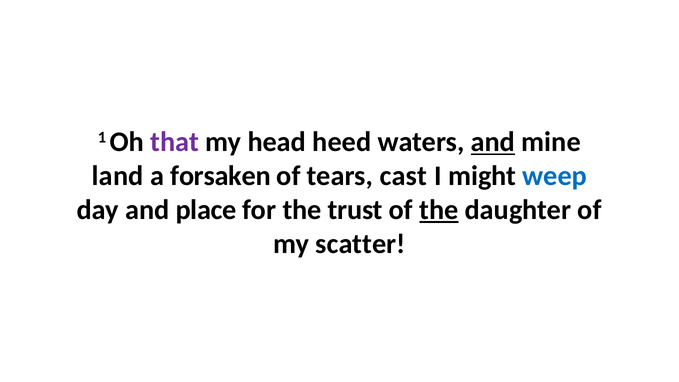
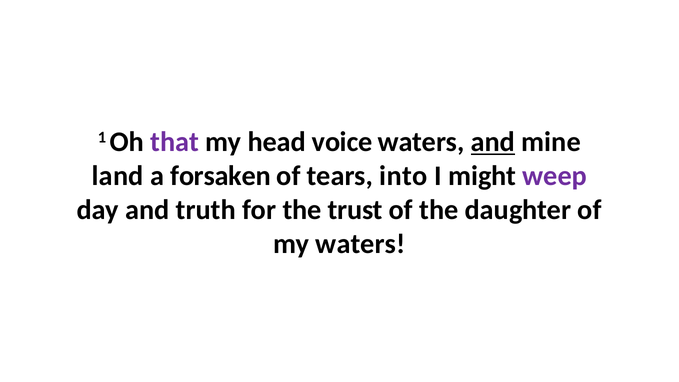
heed: heed -> voice (342, 142)
cast: cast -> into (403, 176)
weep colour: blue -> purple (555, 176)
place: place -> truth (206, 210)
the underline: present -> none (439, 210)
my scatter: scatter -> waters (360, 244)
